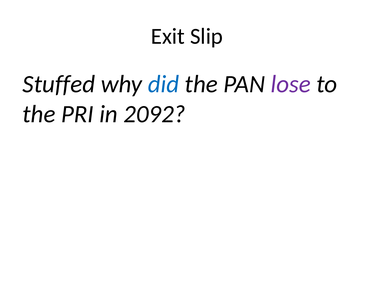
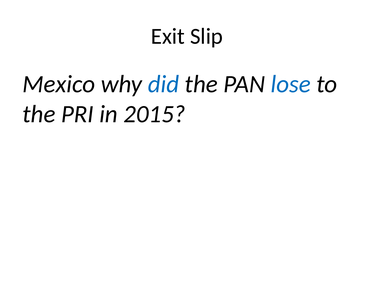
Stuffed: Stuffed -> Mexico (59, 84)
lose colour: purple -> blue (291, 84)
2092: 2092 -> 2015 (154, 114)
